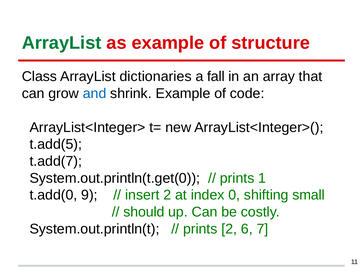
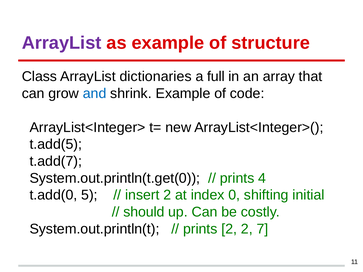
ArrayList colour: green -> purple (62, 43)
fall: fall -> full (216, 77)
1: 1 -> 4 (262, 178)
9: 9 -> 5 (89, 195)
small: small -> initial (309, 195)
2 6: 6 -> 2 (247, 229)
